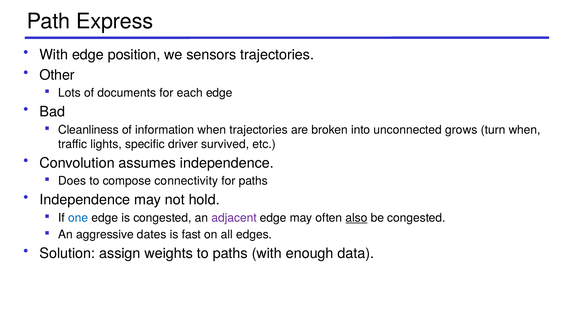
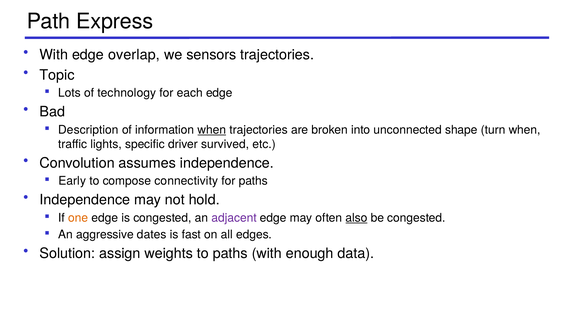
position: position -> overlap (134, 55)
Other: Other -> Topic (57, 75)
documents: documents -> technology (127, 93)
Cleanliness: Cleanliness -> Description (88, 130)
when underline: none -> present (212, 130)
grows: grows -> shape (461, 130)
Does: Does -> Early (72, 181)
one colour: blue -> orange (78, 217)
